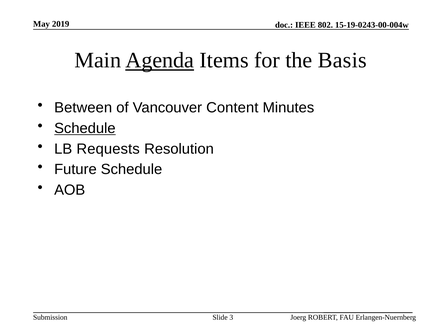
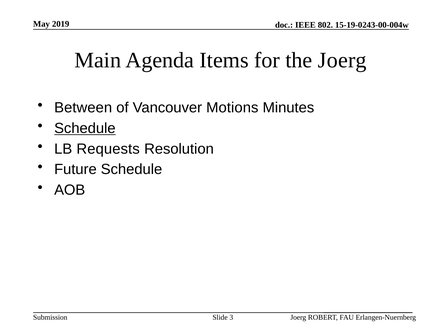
Agenda underline: present -> none (160, 60)
the Basis: Basis -> Joerg (342, 60)
Content: Content -> Motions (232, 108)
